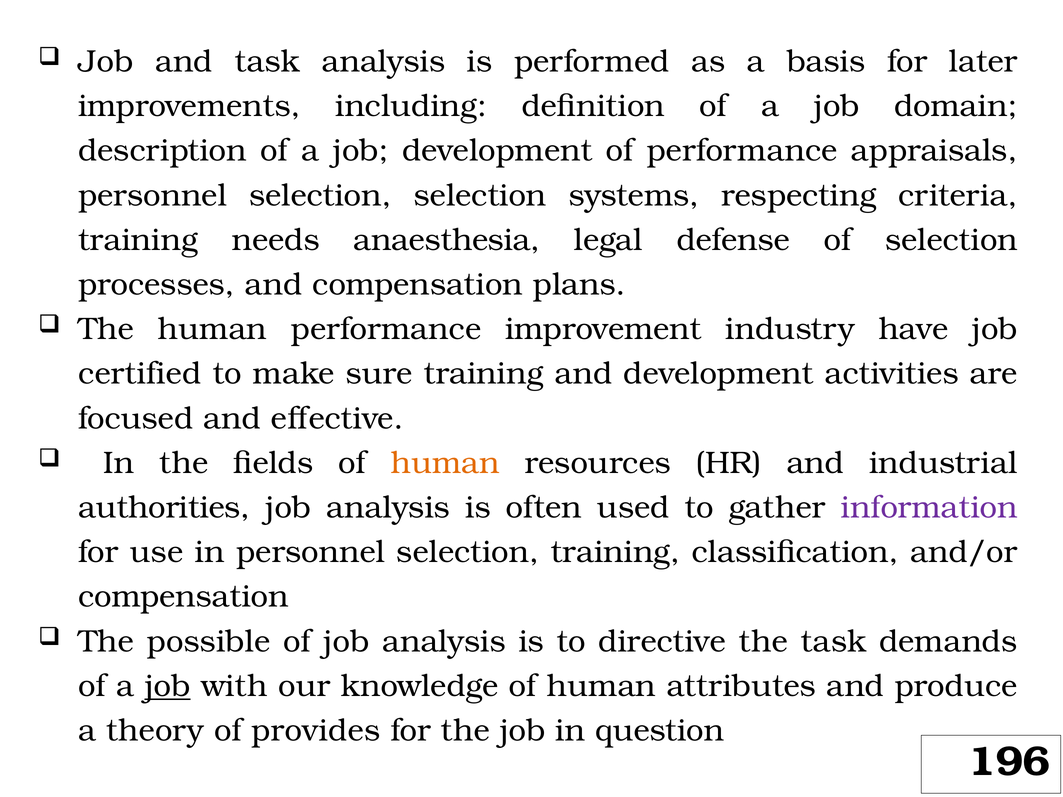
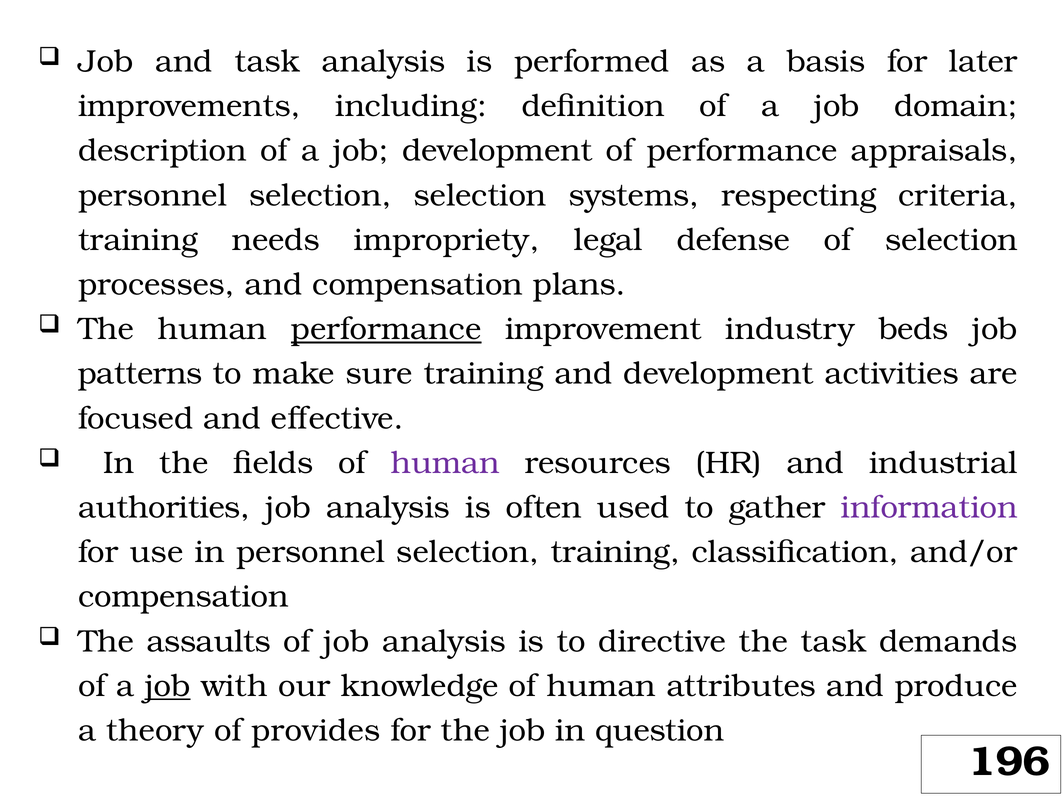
anaesthesia: anaesthesia -> impropriety (447, 240)
performance underline: none -> present (386, 329)
have: have -> beds (913, 329)
certified: certified -> patterns (140, 374)
human colour: orange -> purple (445, 463)
possible: possible -> assaults (209, 642)
